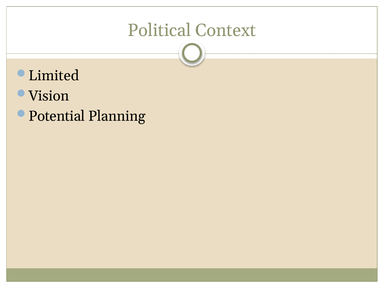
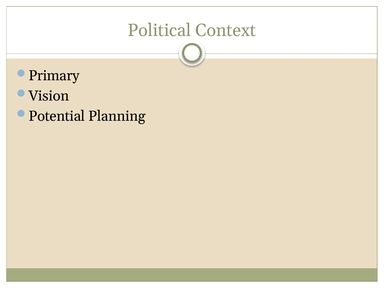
Limited: Limited -> Primary (54, 76)
